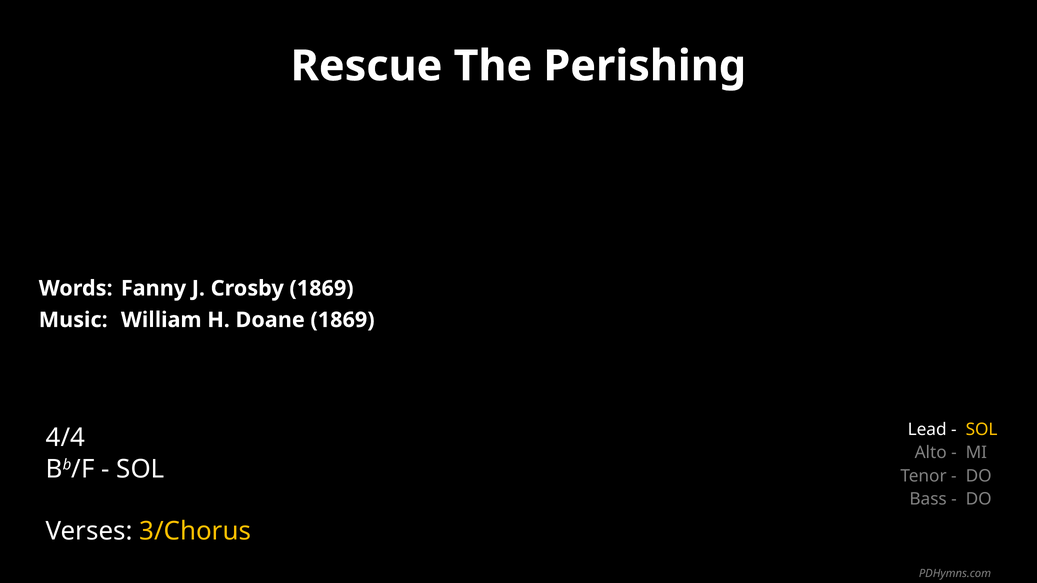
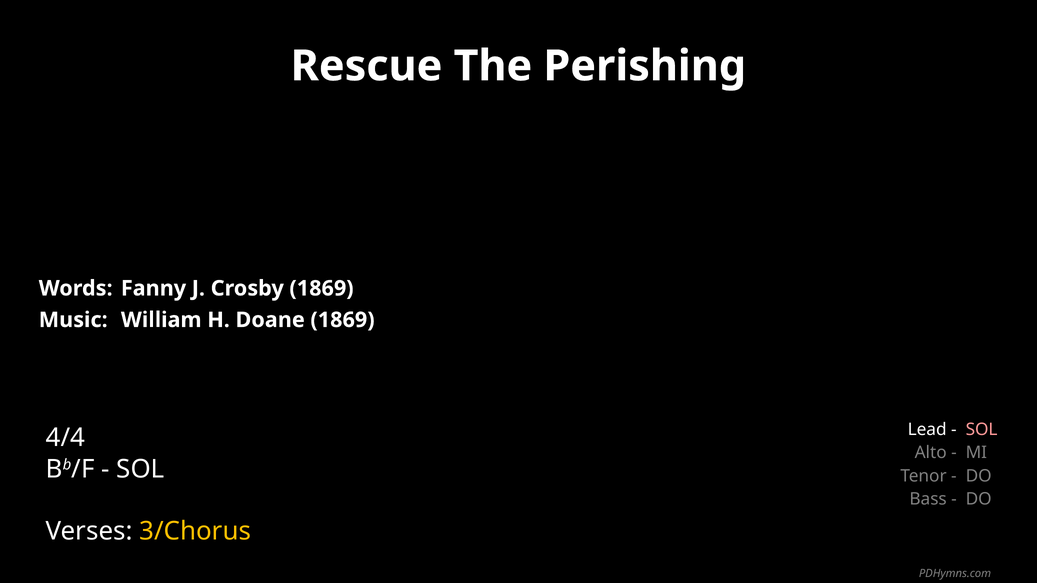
SOL colour: yellow -> pink (982, 430)
